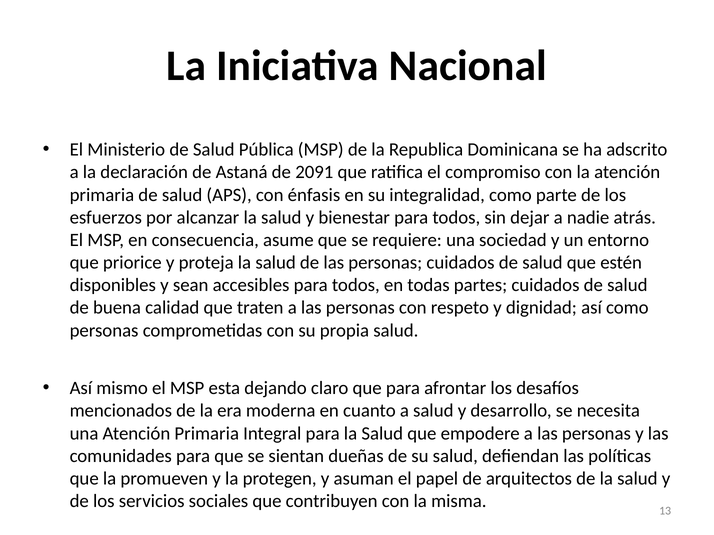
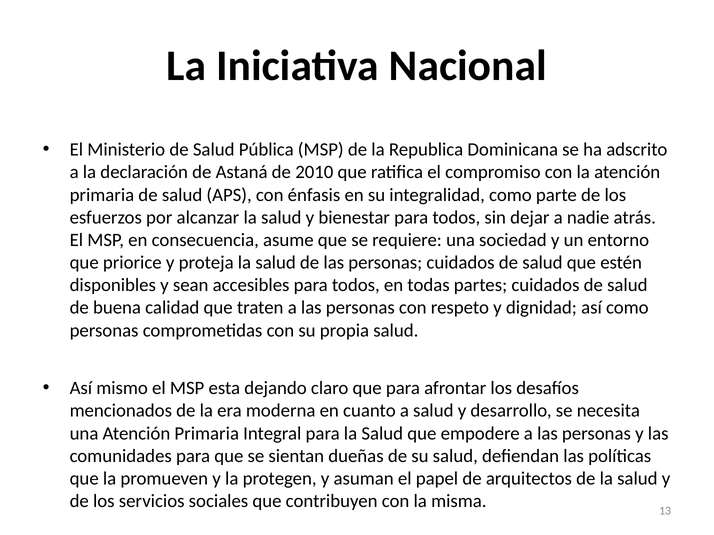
2091: 2091 -> 2010 (314, 172)
